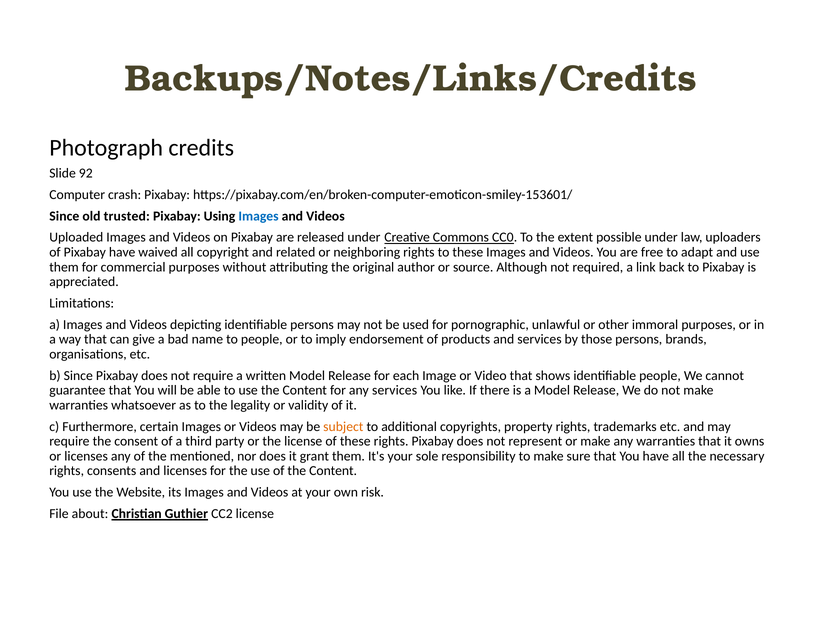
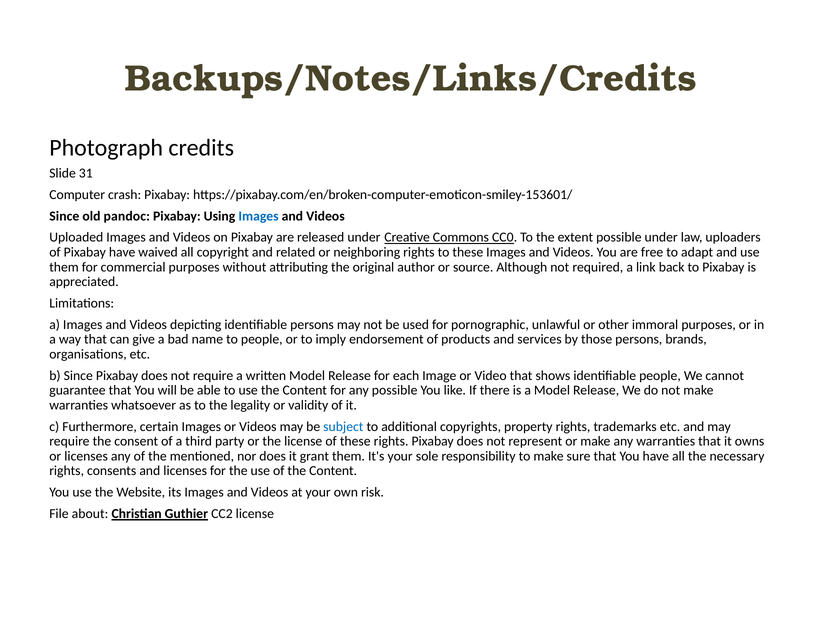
92: 92 -> 31 (86, 173)
trusted: trusted -> pandoc (127, 216)
any services: services -> possible (395, 390)
subject colour: orange -> blue (343, 426)
